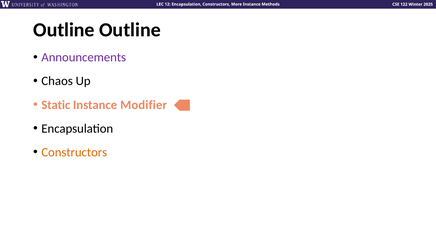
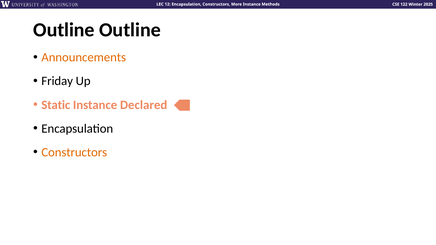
Announcements colour: purple -> orange (84, 57)
Chaos: Chaos -> Friday (57, 81)
Modifier: Modifier -> Declared (144, 105)
